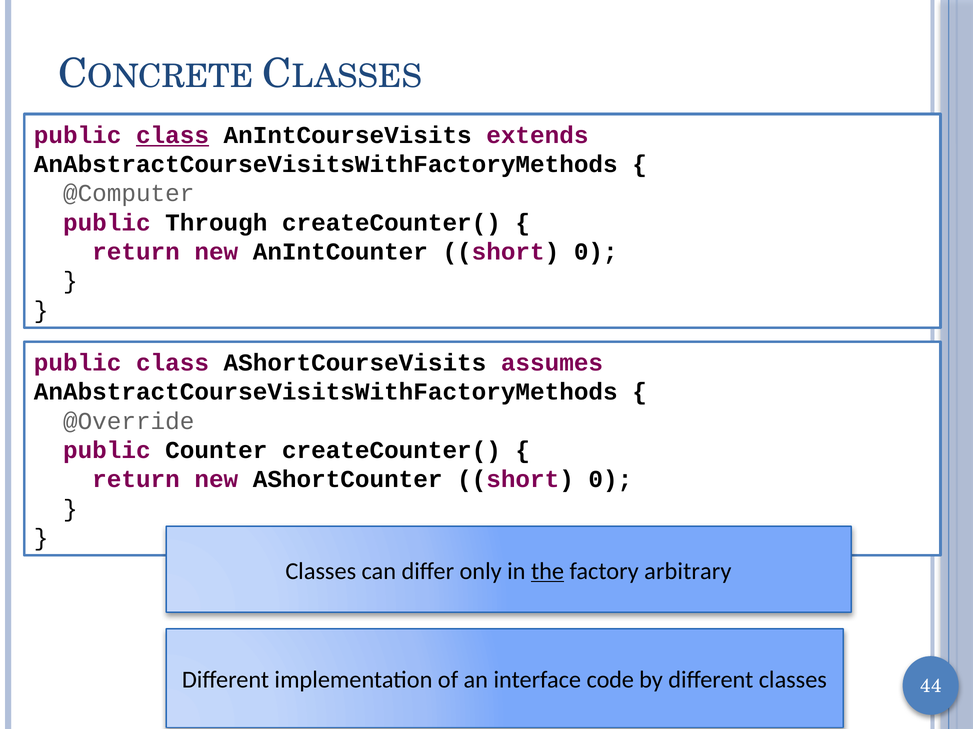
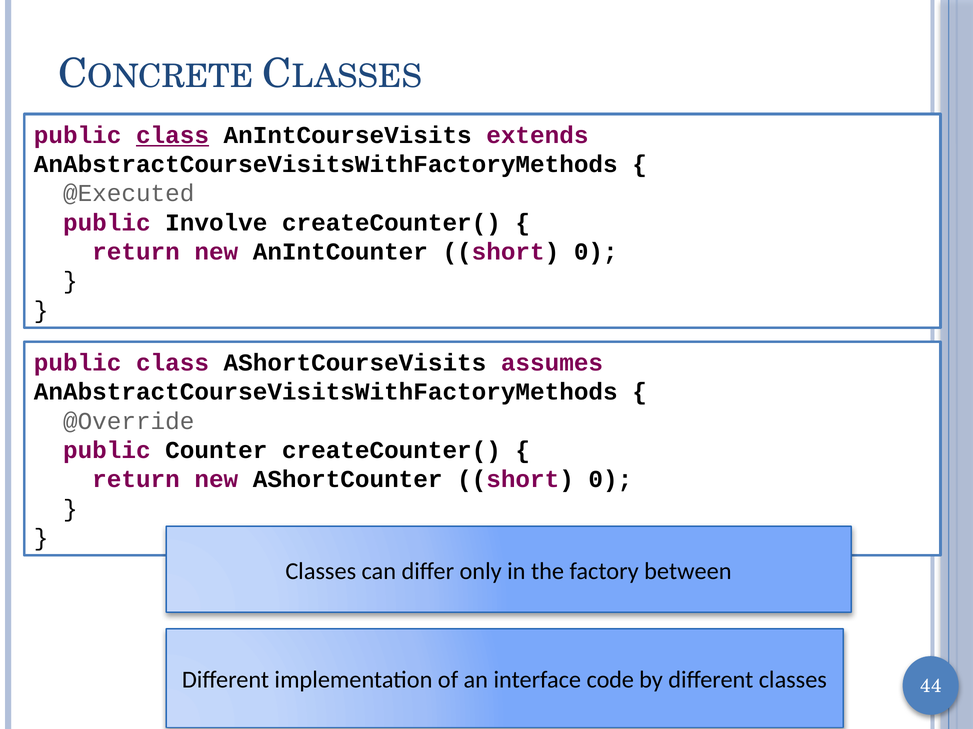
@Computer: @Computer -> @Executed (129, 194)
Through: Through -> Involve (216, 223)
the underline: present -> none (548, 572)
arbitrary: arbitrary -> between (688, 572)
